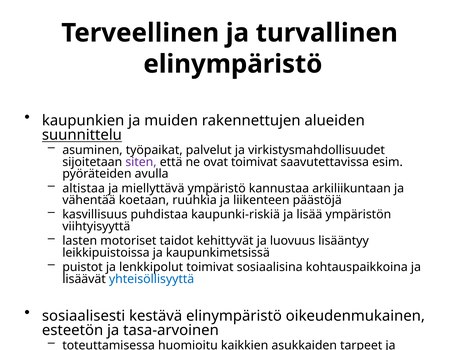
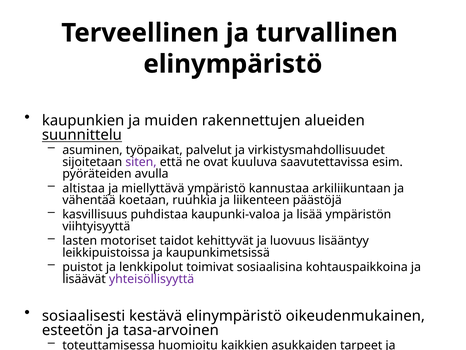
ovat toimivat: toimivat -> kuuluva (254, 162)
kaupunki-riskiä: kaupunki-riskiä -> kaupunki-valoa (236, 214)
yhteisöllisyyttä colour: blue -> purple (152, 279)
